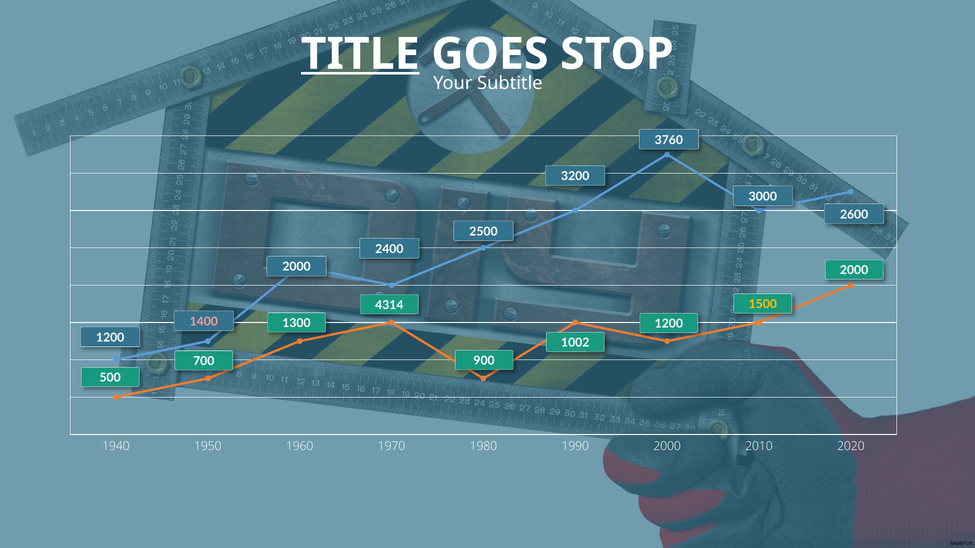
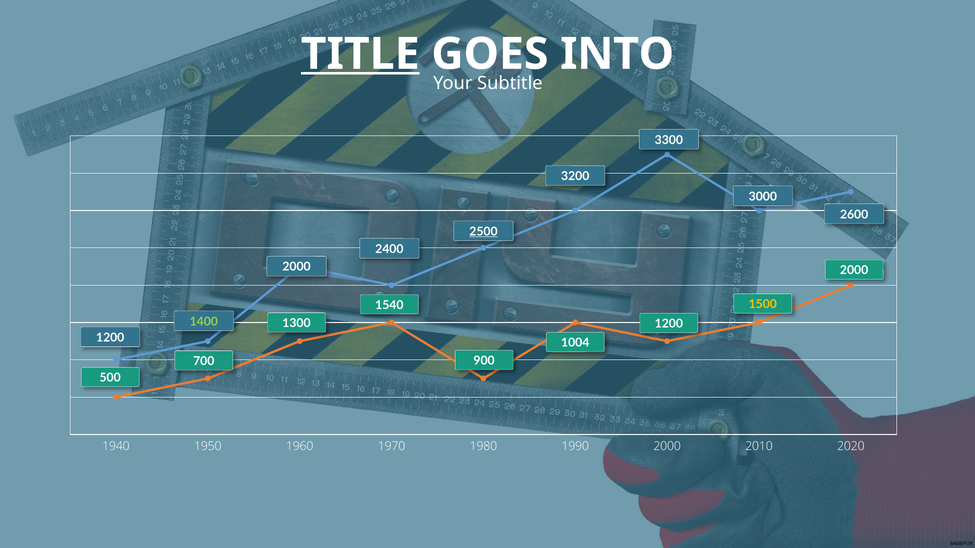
STOP: STOP -> INTO (617, 54)
3760: 3760 -> 3300 (669, 140)
2500 underline: none -> present (483, 232)
4314: 4314 -> 1540 (389, 305)
1400 colour: pink -> light green (204, 322)
1002: 1002 -> 1004 (575, 343)
